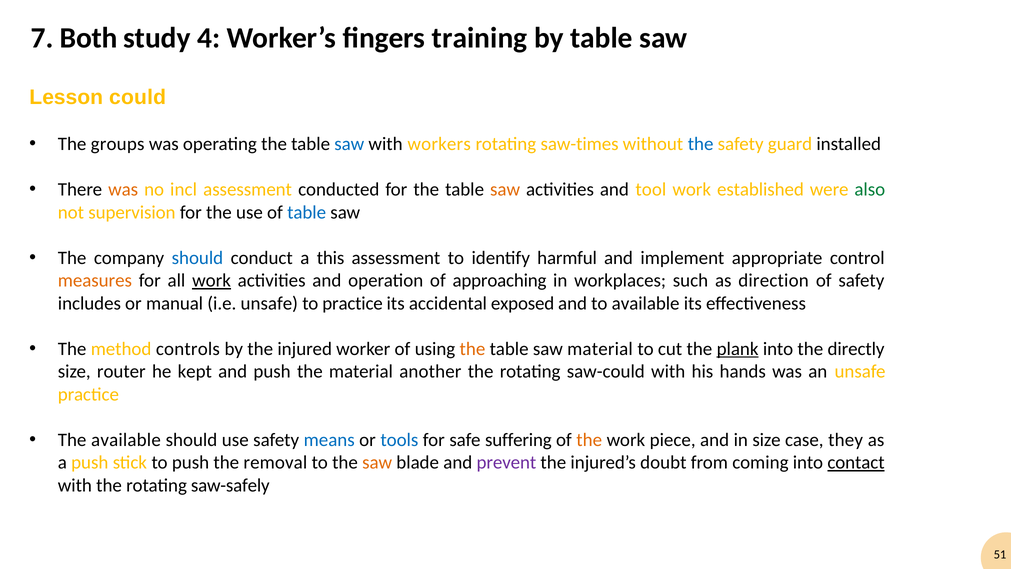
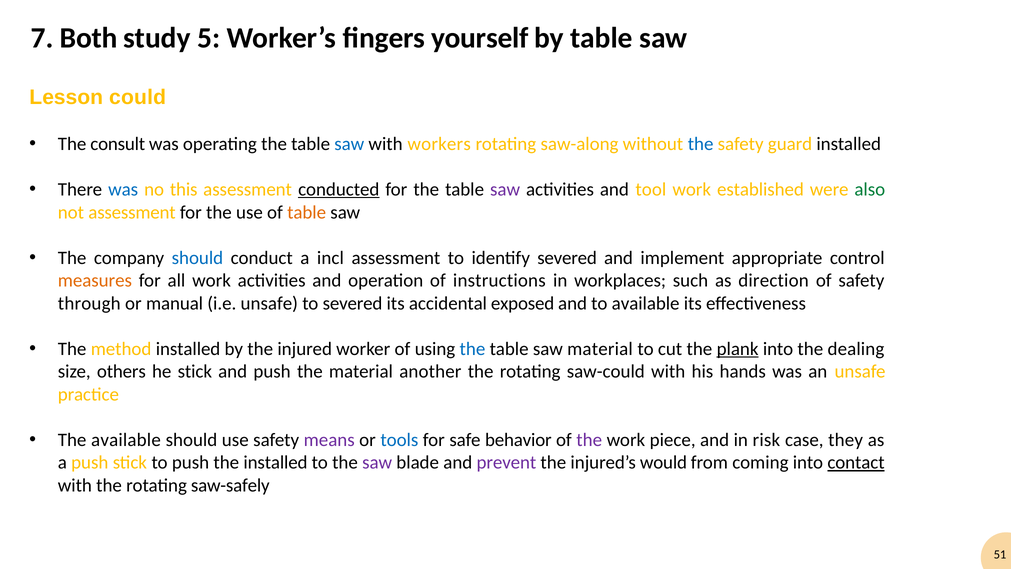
4: 4 -> 5 (209, 38)
training: training -> yourself (480, 38)
groups: groups -> consult (118, 144)
saw-times: saw-times -> saw-along (580, 144)
was colour: orange -> blue (123, 189)
incl: incl -> this (184, 189)
conducted underline: none -> present (339, 189)
saw colour: orange -> purple (505, 189)
not supervision: supervision -> assessment (132, 212)
table colour: blue -> orange (307, 212)
this: this -> incl (330, 258)
identify harmful: harmful -> severed (567, 258)
work underline: present -> none (212, 280)
approaching: approaching -> instructions (499, 280)
includes: includes -> through (89, 303)
to practice: practice -> severed (353, 303)
method controls: controls -> installed (188, 349)
the colour: orange -> blue (472, 349)
directly: directly -> dealing (856, 349)
router: router -> others (121, 371)
he kept: kept -> stick (195, 371)
means colour: blue -> purple (329, 440)
suffering: suffering -> behavior (518, 440)
the colour: orange -> purple (589, 440)
in size: size -> risk (766, 440)
the removal: removal -> installed (276, 462)
saw colour: orange -> purple (377, 462)
doubt: doubt -> would (663, 462)
